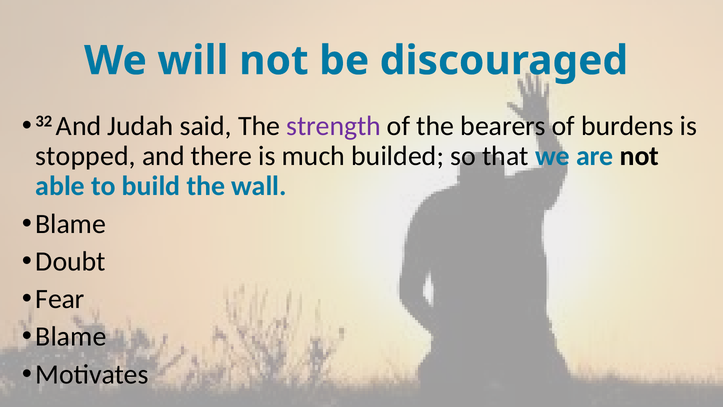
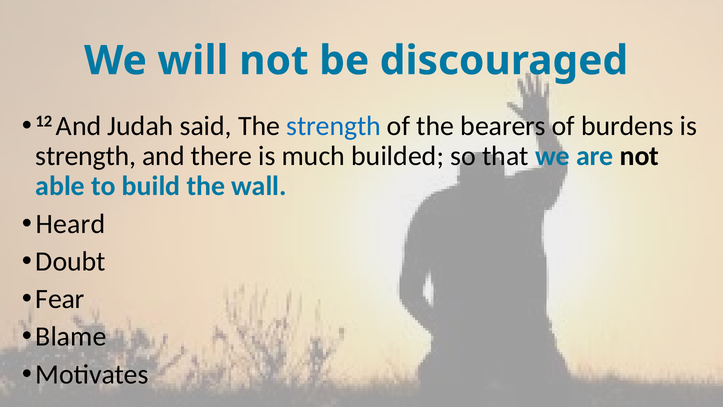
32: 32 -> 12 (44, 121)
strength colour: purple -> blue (334, 126)
stopped: stopped -> strength (86, 156)
Blame: Blame -> Heard (71, 224)
